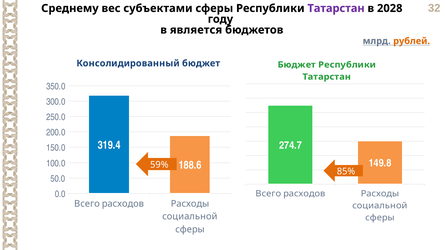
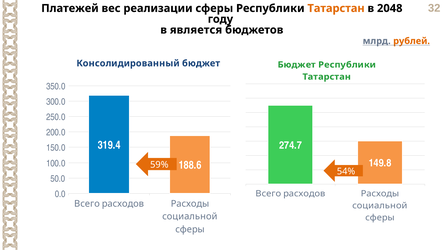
Среднему: Среднему -> Платежей (70, 8)
субъектами: субъектами -> реализации (158, 8)
Татарстан colour: purple -> orange (336, 8)
2028: 2028 -> 2048 (390, 8)
85%: 85% -> 54% (346, 171)
